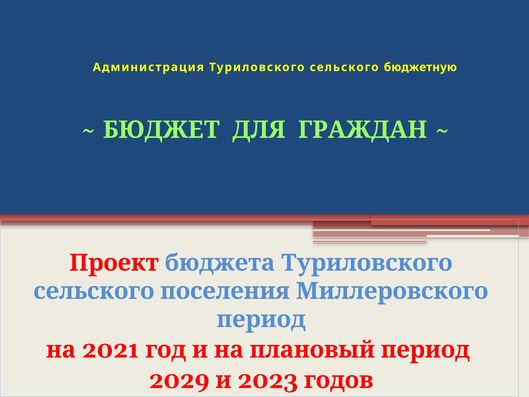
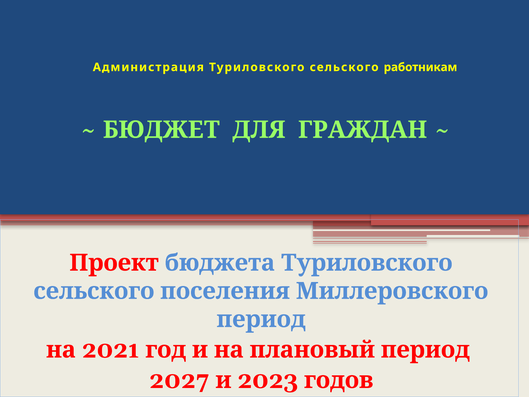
бюджетную: бюджетную -> работникам (421, 67)
2029: 2029 -> 2027 (179, 380)
